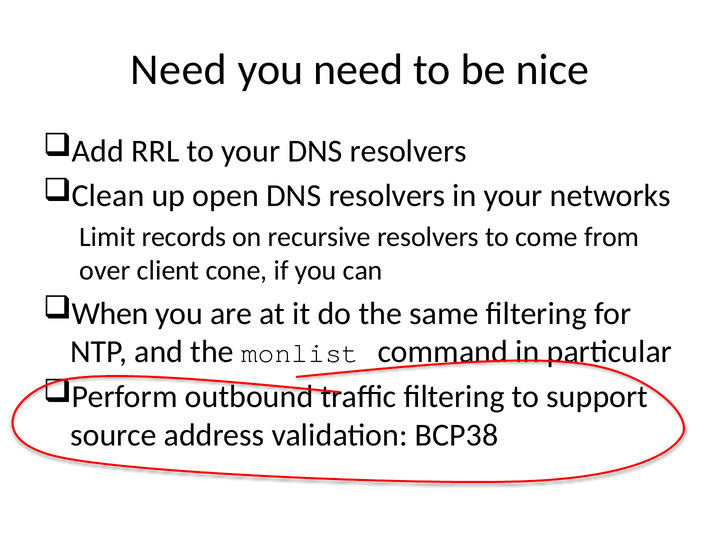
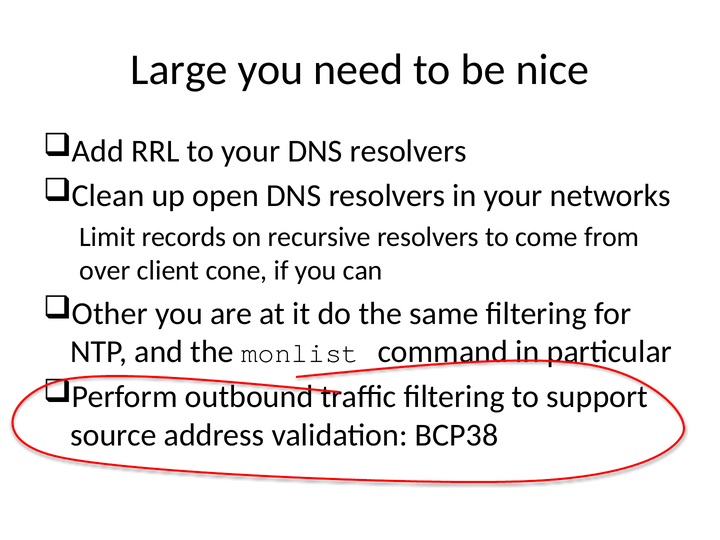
Need: Need -> Large (179, 70)
When: When -> Other (110, 313)
